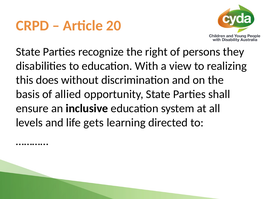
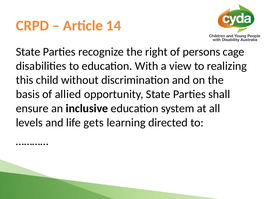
20: 20 -> 14 (114, 26)
they: they -> cage (234, 52)
does: does -> child (47, 80)
